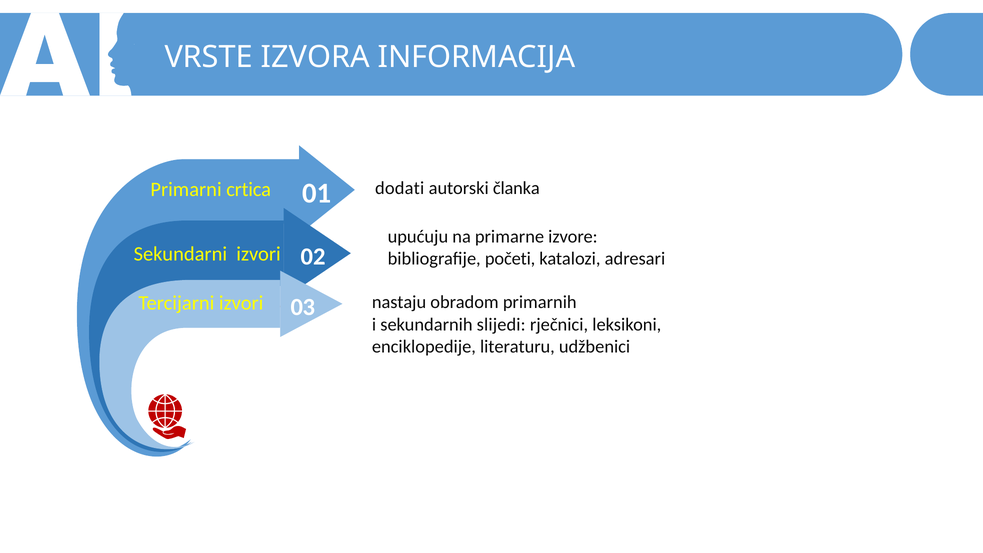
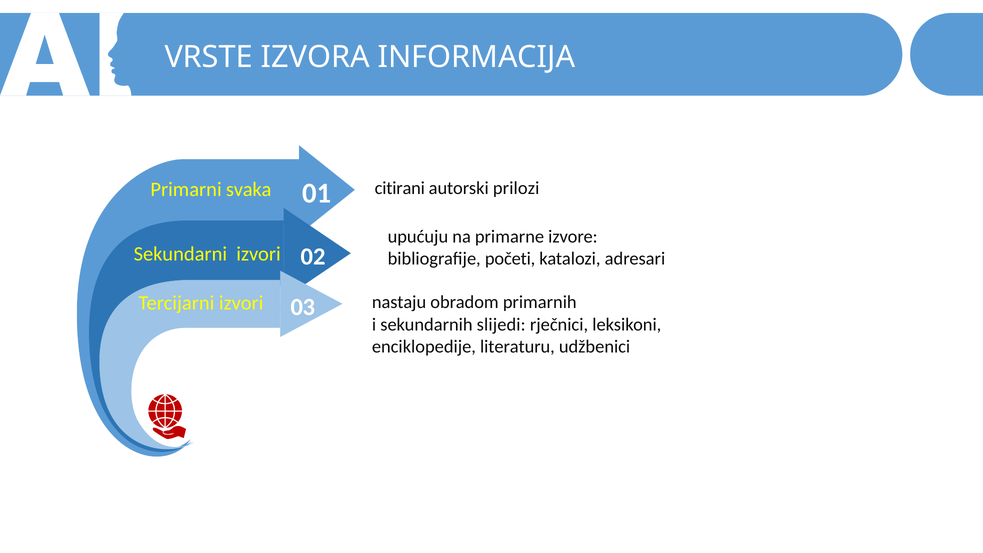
dodati: dodati -> citirani (400, 188)
članka: članka -> prilozi (516, 188)
crtica: crtica -> svaka (249, 190)
